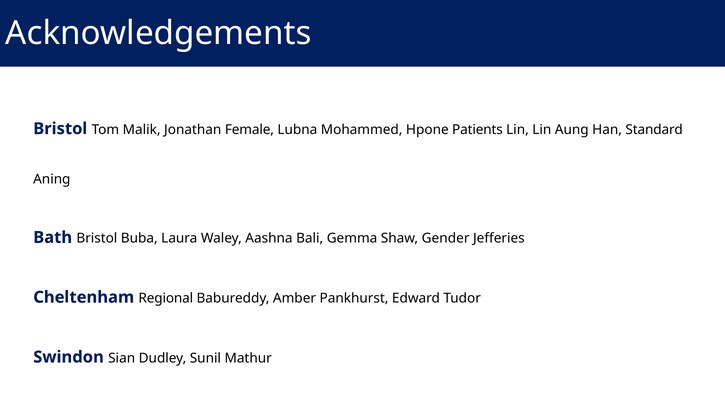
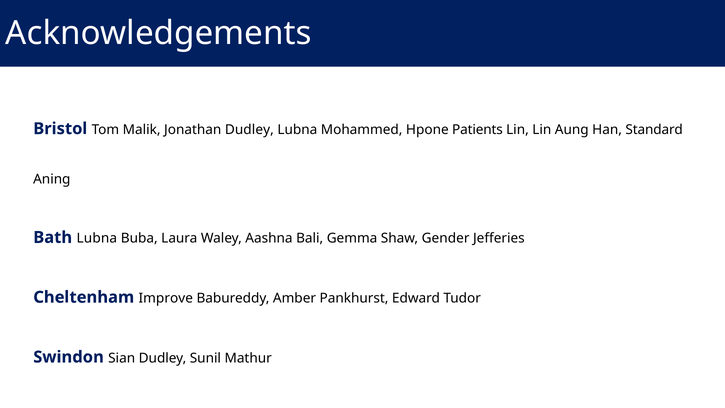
Jonathan Female: Female -> Dudley (249, 130)
Bath Bristol: Bristol -> Lubna (97, 238)
Regional: Regional -> Improve (166, 298)
